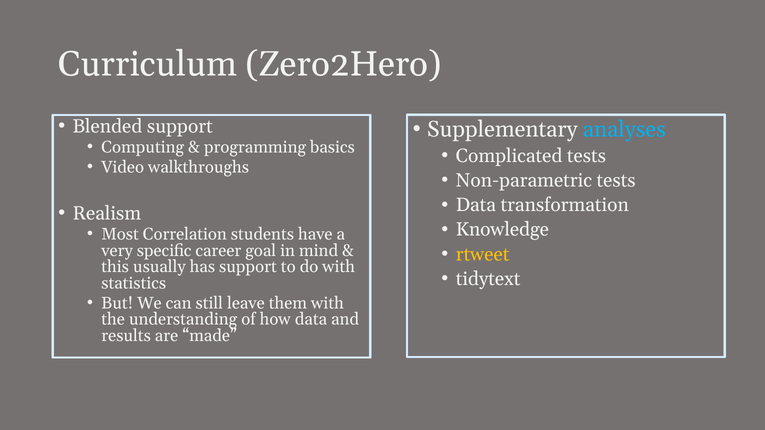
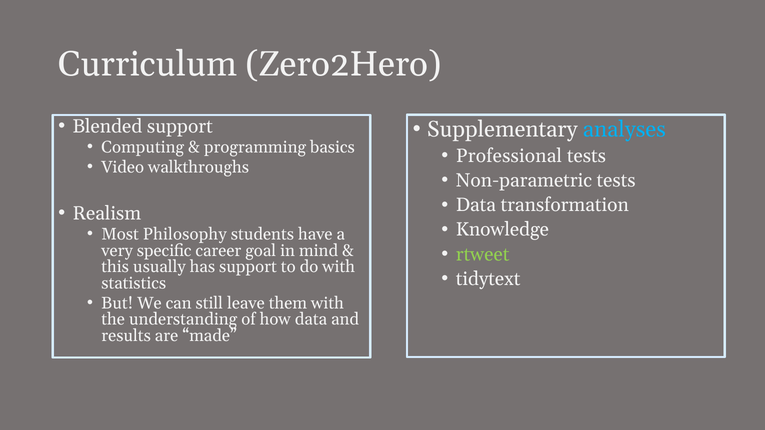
Complicated: Complicated -> Professional (509, 156)
Correlation: Correlation -> Philosophy (185, 235)
rtweet colour: yellow -> light green (483, 254)
